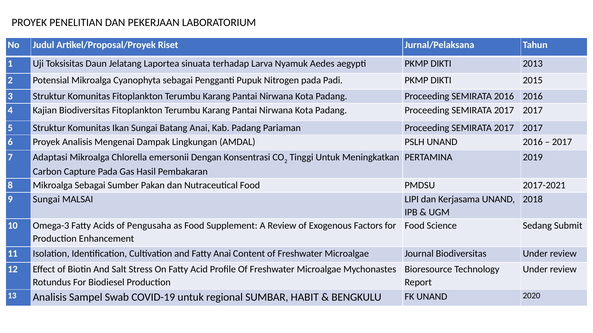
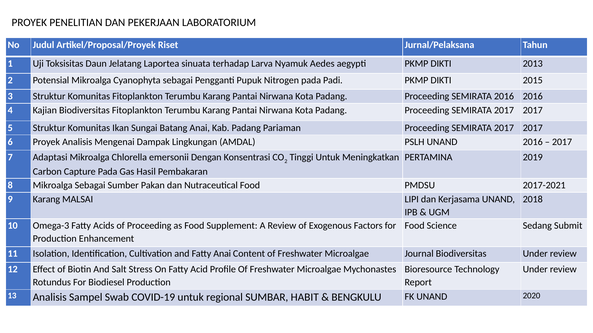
9 Sungai: Sungai -> Karang (46, 200)
of Pengusaha: Pengusaha -> Proceeding (149, 226)
